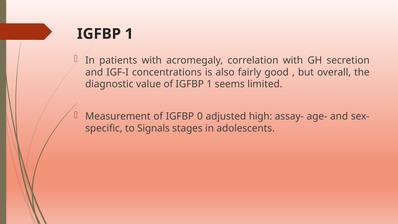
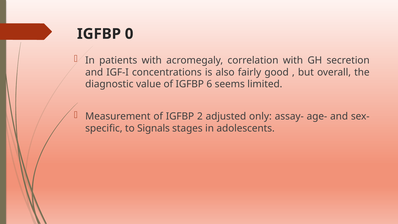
1: 1 -> 0 (129, 34)
of IGFBP 1: 1 -> 6 (209, 84)
0: 0 -> 2 (200, 116)
high: high -> only (260, 116)
